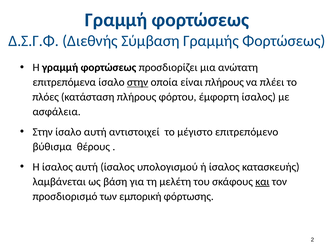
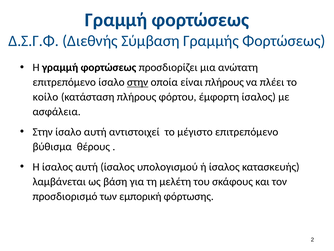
επιτρεπόμενα: επιτρεπόμενα -> επιτρεπόμενο (64, 82)
πλόες: πλόες -> κοίλο (45, 97)
και underline: present -> none (262, 181)
